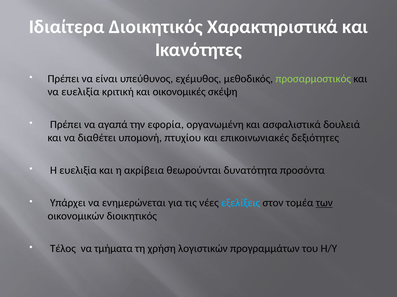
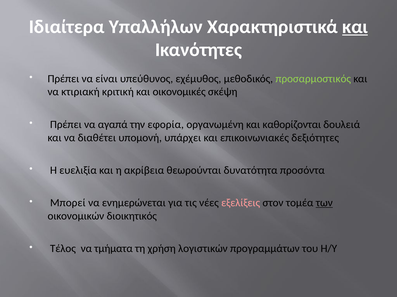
Ιδιαίτερα Διοικητικός: Διοικητικός -> Υπαλλήλων (156, 27)
και underline: none -> present (355, 27)
να ευελιξία: ευελιξία -> κτιριακή (80, 92)
ασφαλιστικά: ασφαλιστικά -> καθορίζονται (292, 125)
πτυχίου: πτυχίου -> υπάρχει (183, 138)
Υπάρχει: Υπάρχει -> Μπορεί (68, 203)
εξελίξεις colour: light blue -> pink (241, 203)
